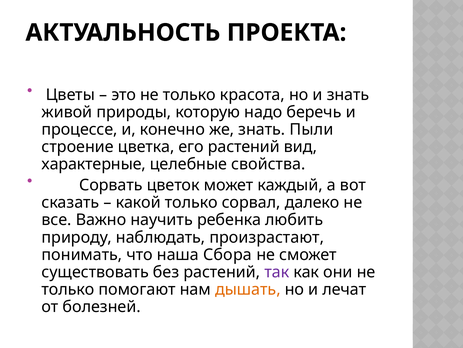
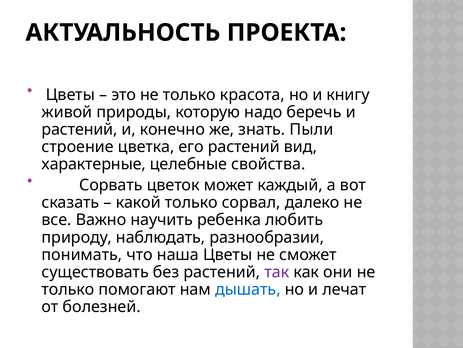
и знать: знать -> книгу (348, 95)
процессе: процессе -> растений (80, 129)
произрастают: произрастают -> разнообразии (267, 237)
наша Сбора: Сбора -> Цветы (228, 254)
дышать colour: orange -> blue (248, 289)
